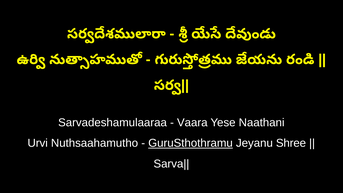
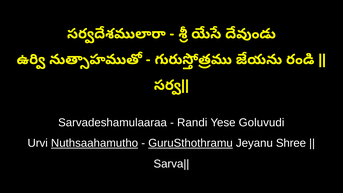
Vaara: Vaara -> Randi (192, 123)
Naathani: Naathani -> Goluvudi (262, 123)
Nuthsaahamutho underline: none -> present (95, 143)
